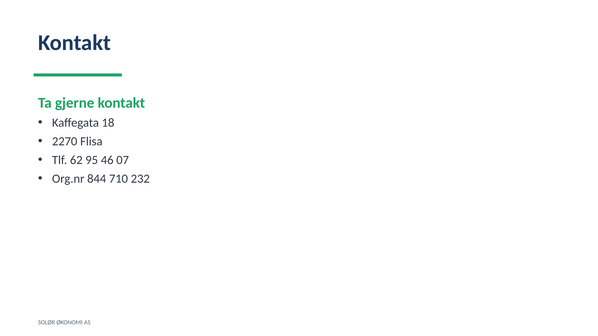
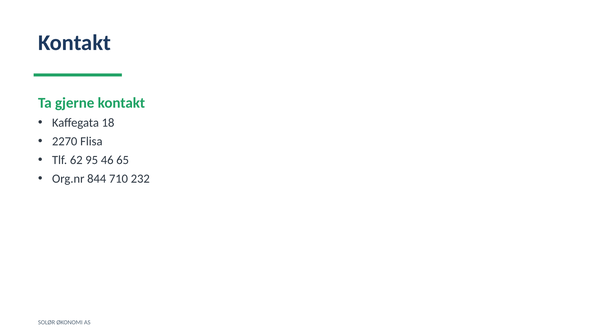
07: 07 -> 65 (123, 160)
